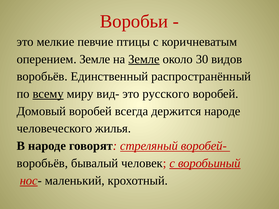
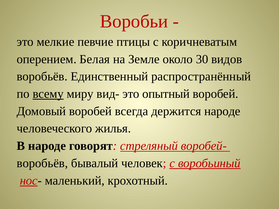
оперением Земле: Земле -> Белая (95, 59)
Земле underline: present -> none (144, 59)
русского: русского -> опытный (166, 94)
